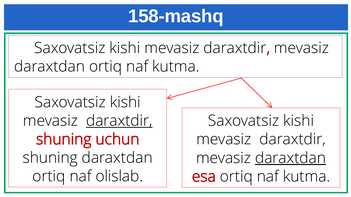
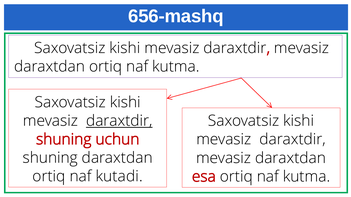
158-mashq: 158-mashq -> 656-mashq (176, 16)
daraxtdan underline: present -> none (291, 158)
olislab: olislab -> kutadi (119, 177)
